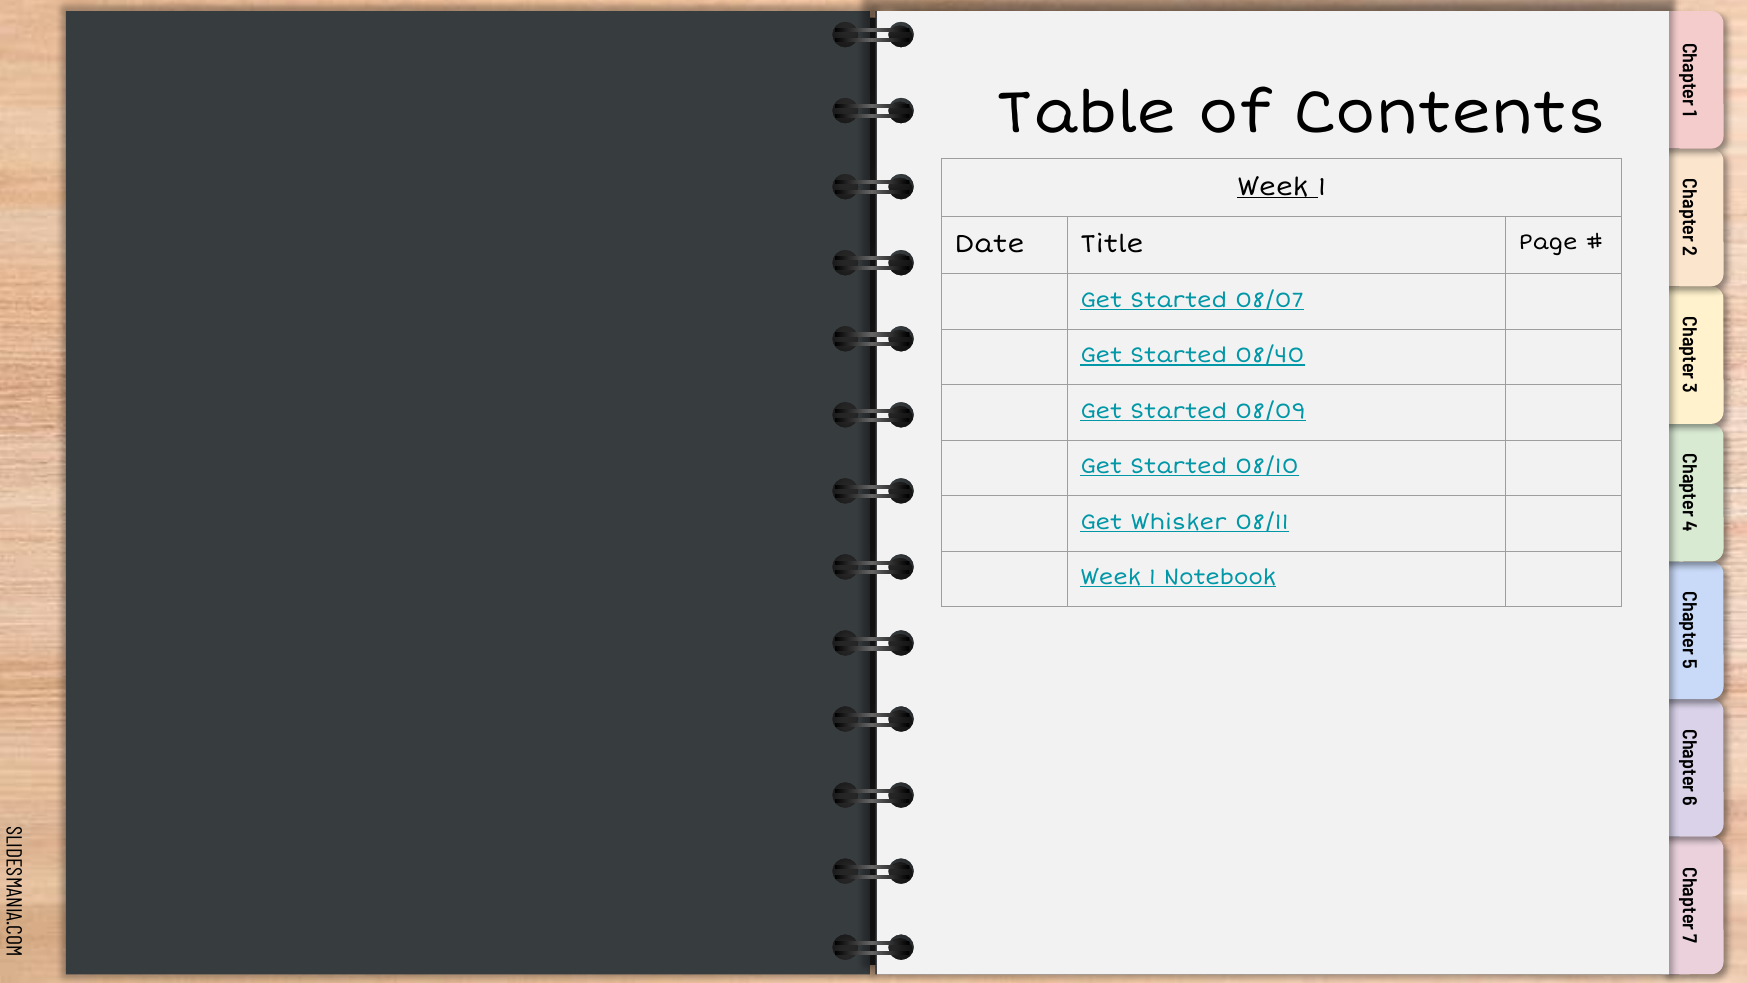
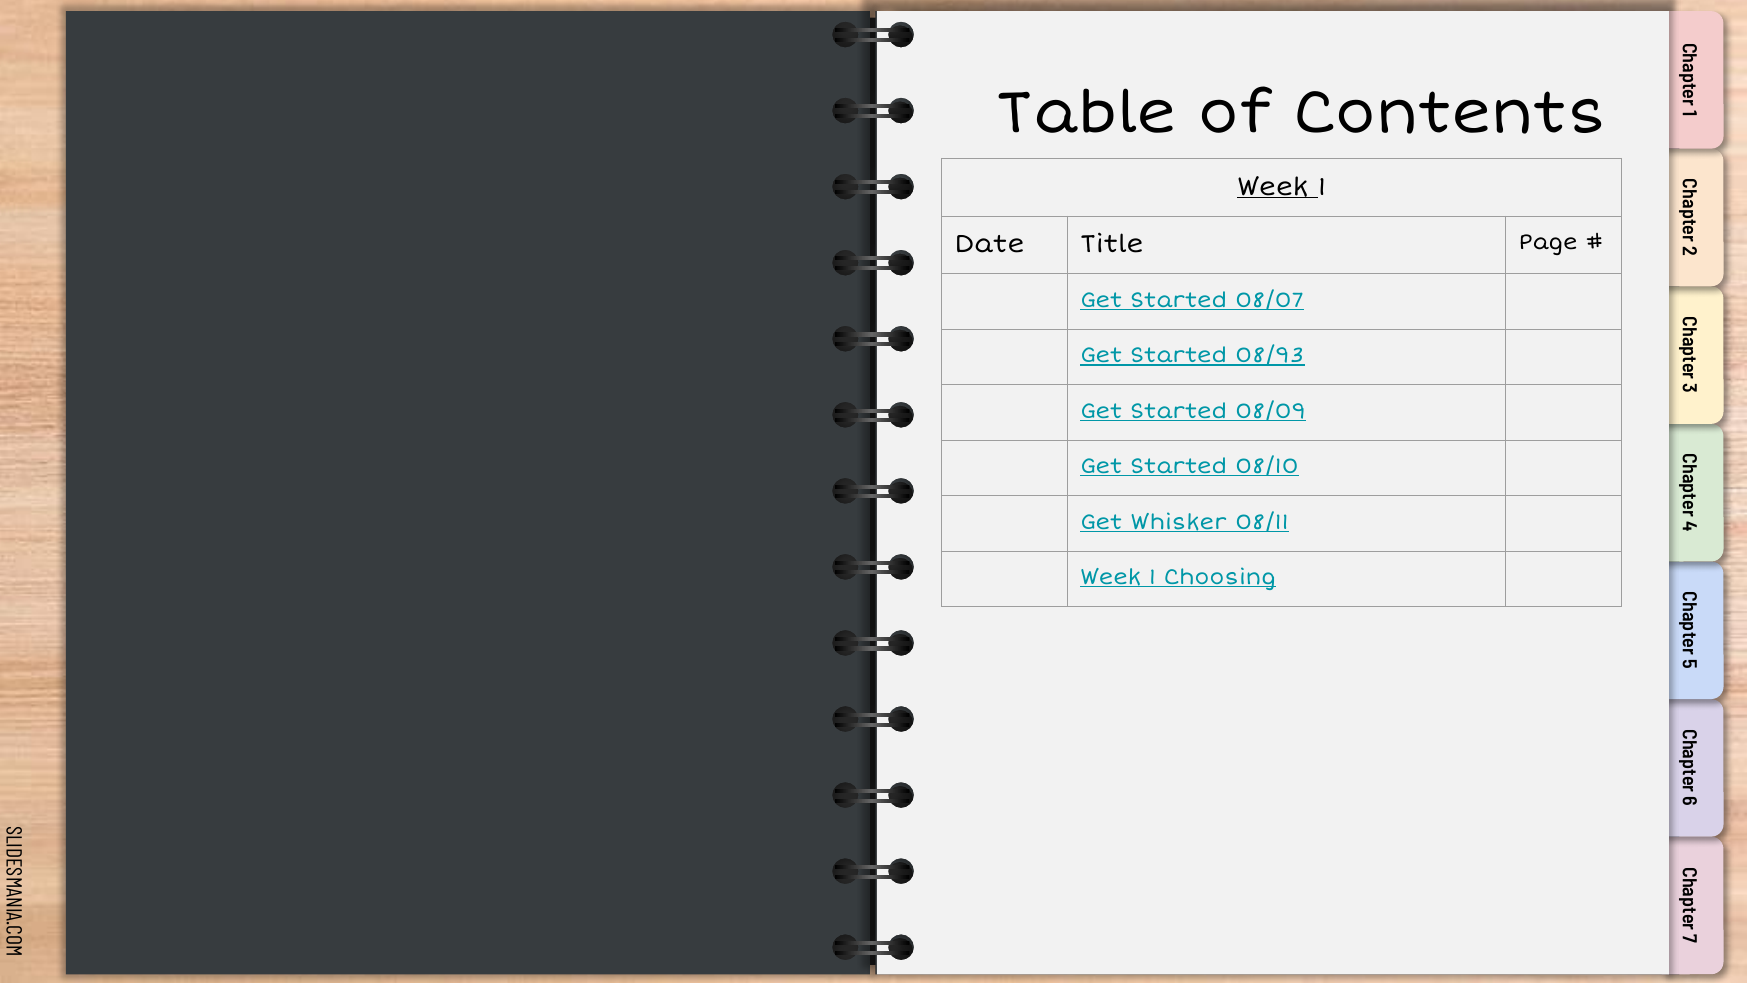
08/40: 08/40 -> 08/93 (1270, 355)
Notebook: Notebook -> Choosing (1220, 577)
